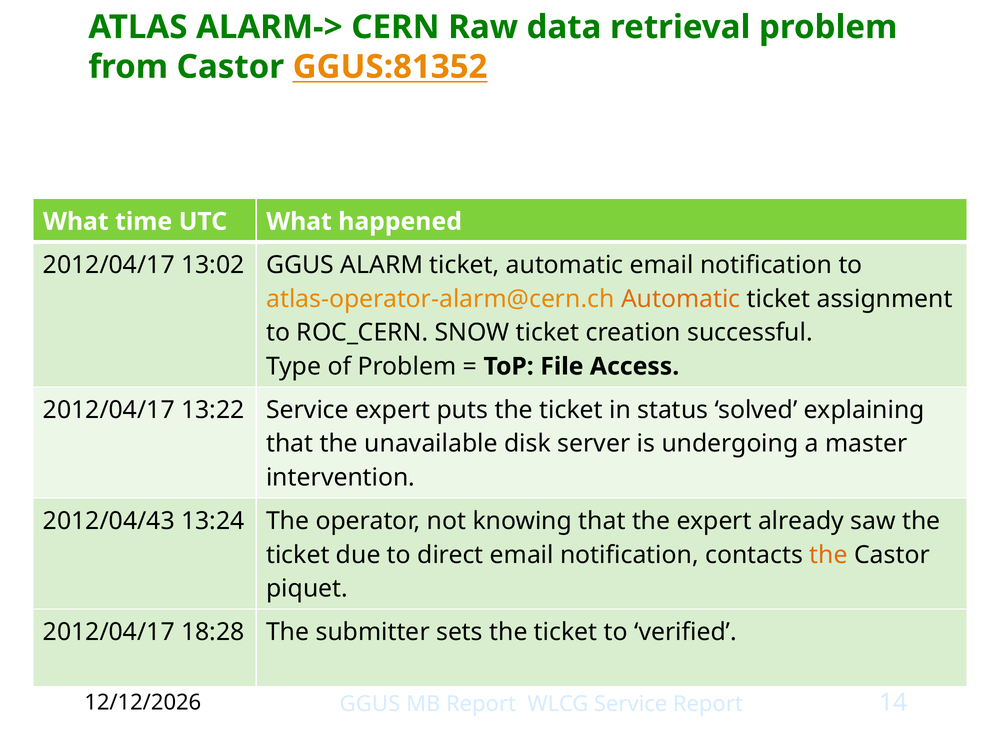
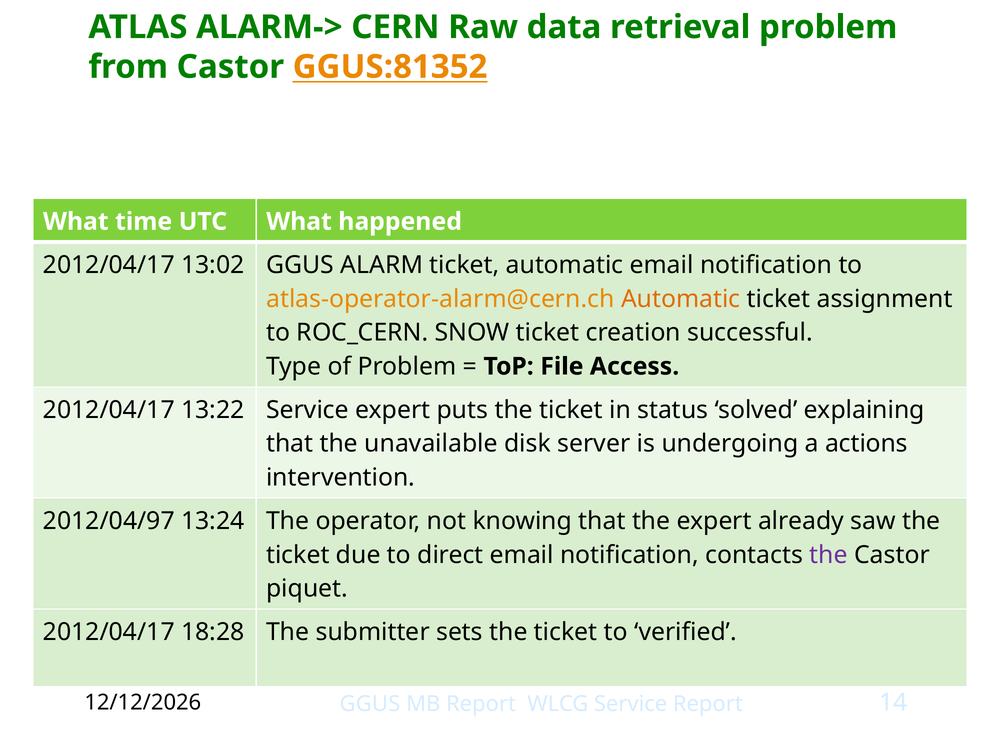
master: master -> actions (867, 444)
2012/04/43: 2012/04/43 -> 2012/04/97 (109, 521)
the colour: orange -> purple (828, 555)
